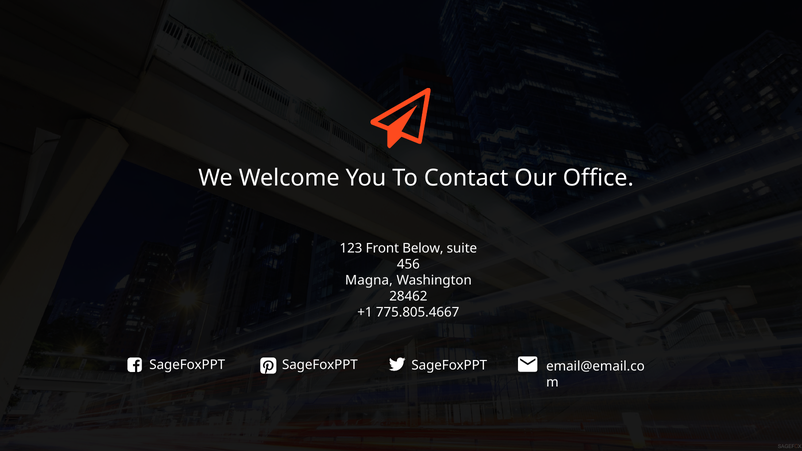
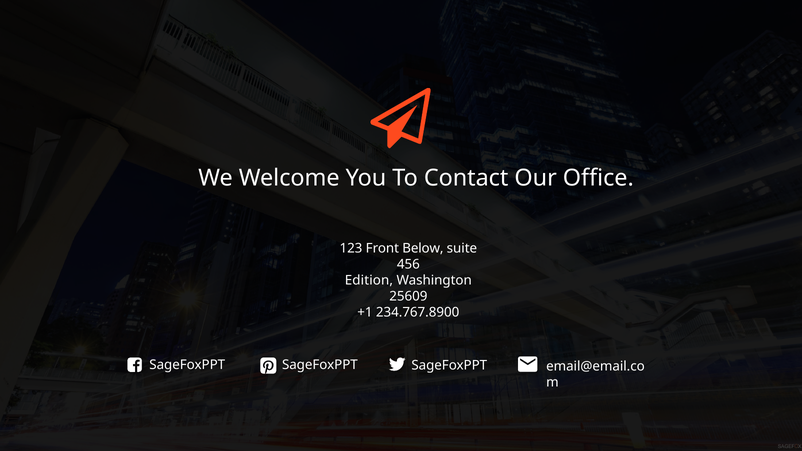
Magna: Magna -> Edition (369, 280)
28462: 28462 -> 25609 (408, 296)
775.805.4667: 775.805.4667 -> 234.767.8900 (418, 312)
